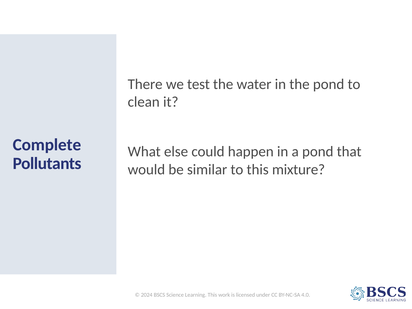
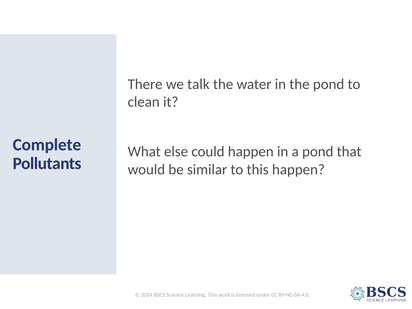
test: test -> talk (198, 84)
this mixture: mixture -> happen (298, 169)
